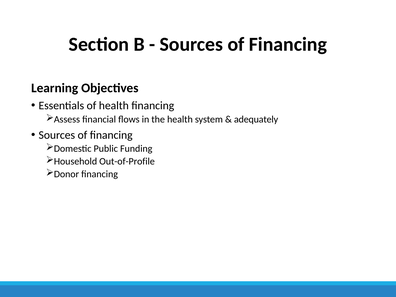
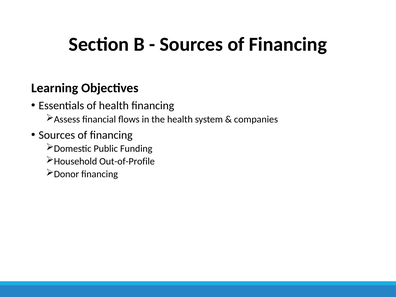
adequately: adequately -> companies (256, 119)
